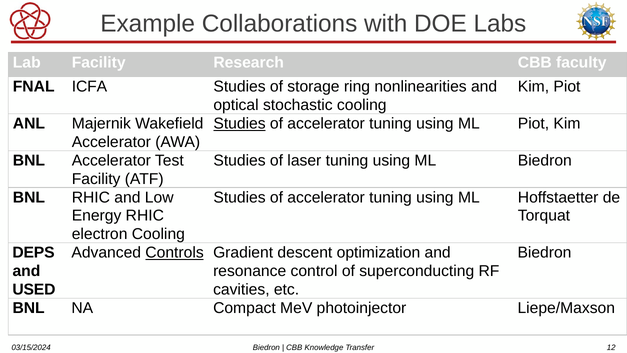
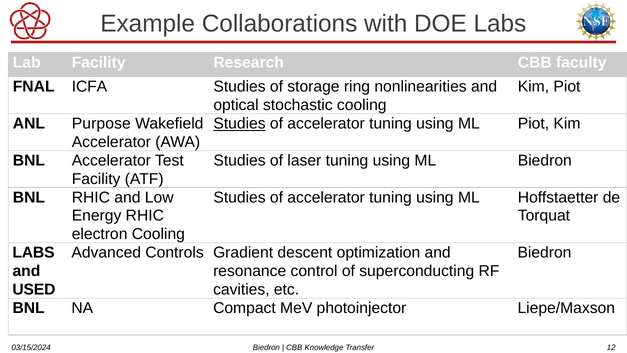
Majernik: Majernik -> Purpose (101, 123)
DEPS: DEPS -> LABS (33, 252)
Controls underline: present -> none (175, 252)
